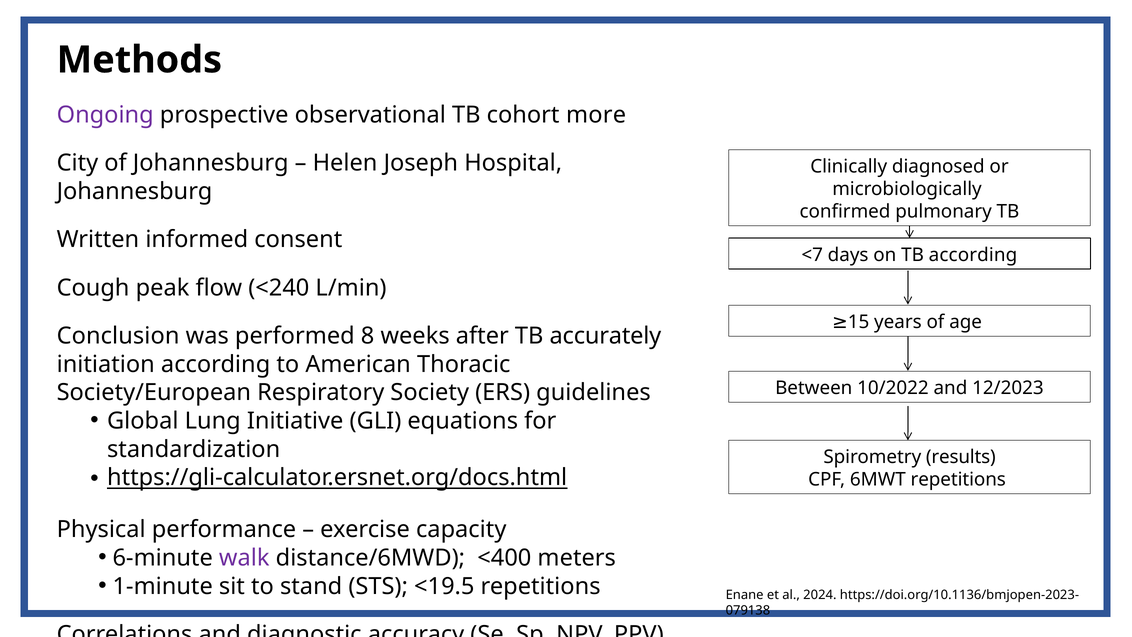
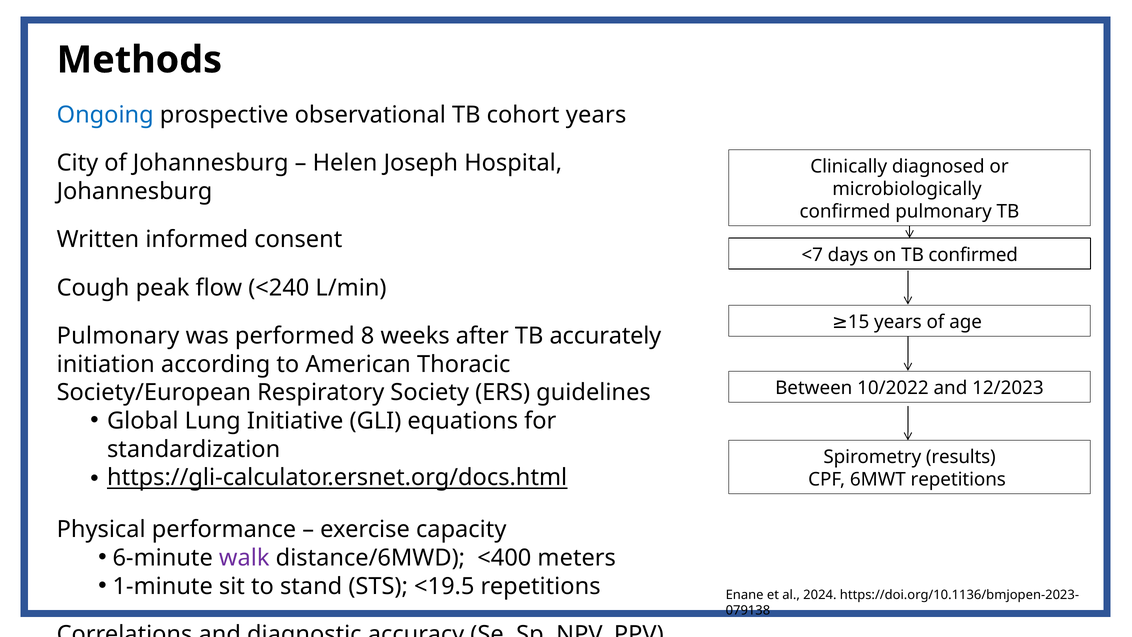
Ongoing colour: purple -> blue (105, 115)
cohort more: more -> years (596, 115)
TB according: according -> confirmed (973, 255)
Conclusion: Conclusion -> Pulmonary (118, 336)
